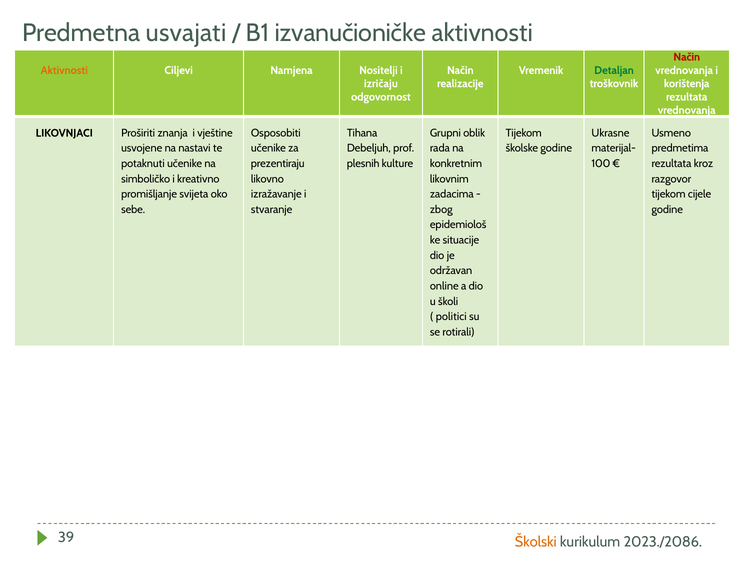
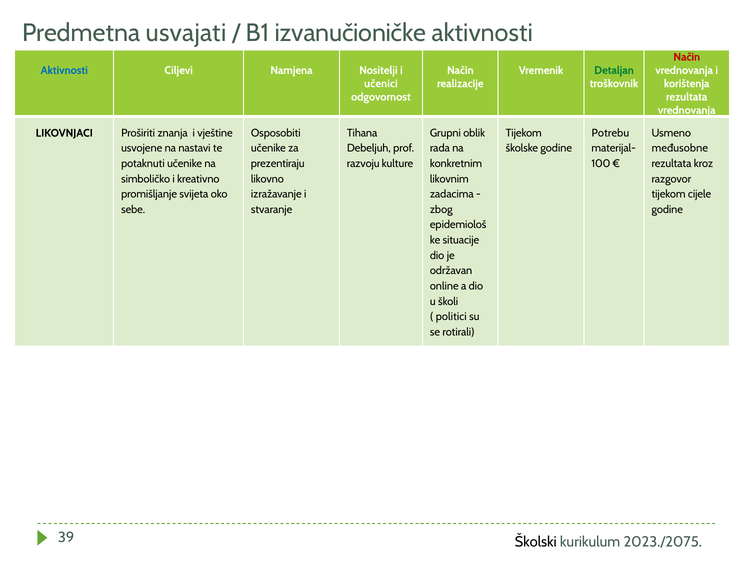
Aktivnosti colour: orange -> blue (64, 70)
izričaju: izričaju -> učenici (381, 84)
Ukrasne: Ukrasne -> Potrebu (610, 133)
predmetima: predmetima -> međusobne (680, 148)
plesnih: plesnih -> razvoju (363, 164)
Školski colour: orange -> black (536, 541)
2023./2086: 2023./2086 -> 2023./2075 (663, 541)
